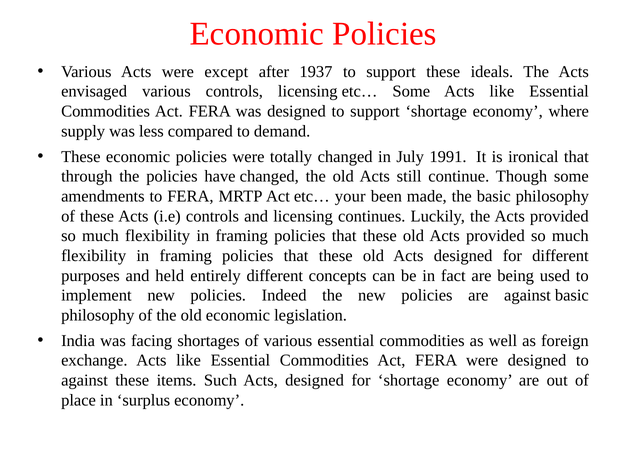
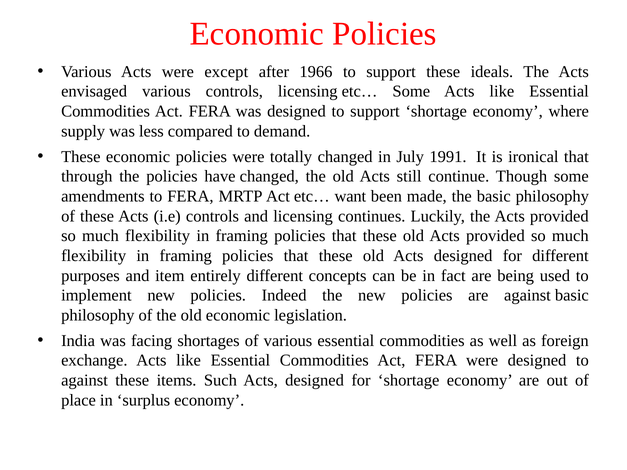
1937: 1937 -> 1966 (316, 72)
your: your -> want (350, 196)
held: held -> item (170, 276)
